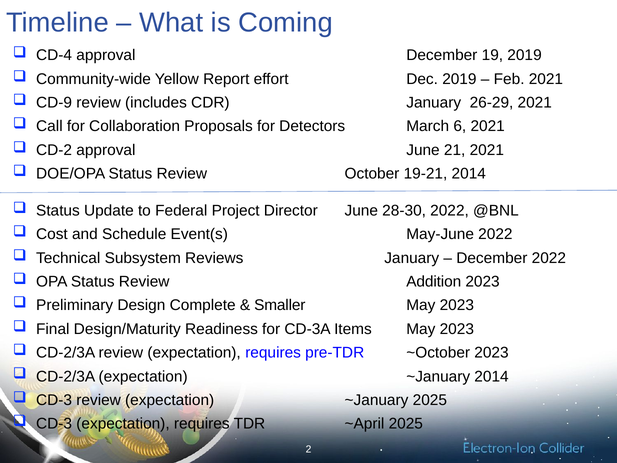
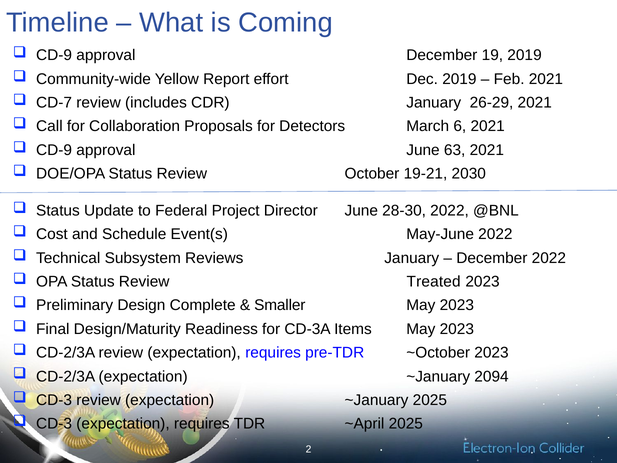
CD-4: CD-4 -> CD-9 (54, 55)
CD-9: CD-9 -> CD-7 (54, 103)
CD-2: CD-2 -> CD-9 (54, 150)
21: 21 -> 63 (455, 150)
19-21 2014: 2014 -> 2030 (469, 174)
Addition: Addition -> Treated (434, 282)
~January 2014: 2014 -> 2094 (492, 376)
